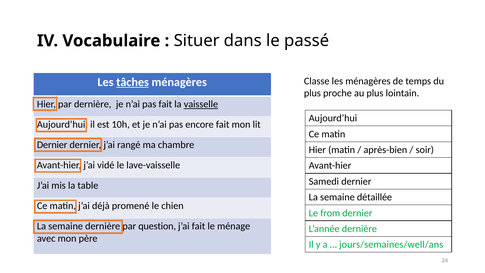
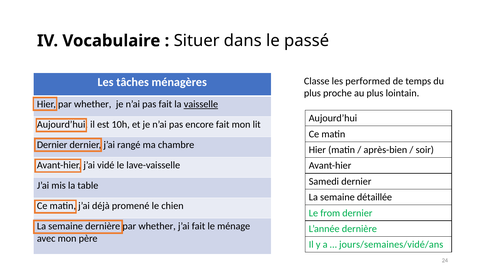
les ménagères: ménagères -> performed (368, 81)
tâches underline: present -> none (133, 82)
dernière: dernière -> whether (93, 104)
dernière par question: question -> whether (157, 226)
jours/semaines/well/ans: jours/semaines/well/ans -> jours/semaines/vidé/ans (391, 244)
